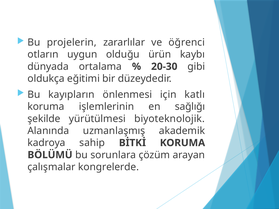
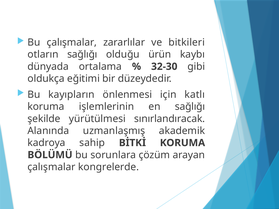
Bu projelerin: projelerin -> çalışmalar (72, 42)
öğrenci: öğrenci -> bitkileri (187, 42)
otların uygun: uygun -> sağlığı (82, 55)
20-30: 20-30 -> 32-30 (164, 67)
biyoteknolojik: biyoteknolojik -> sınırlandıracak (170, 119)
